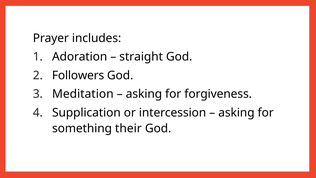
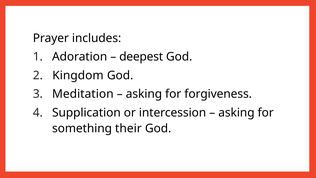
straight: straight -> deepest (141, 57)
Followers: Followers -> Kingdom (78, 75)
